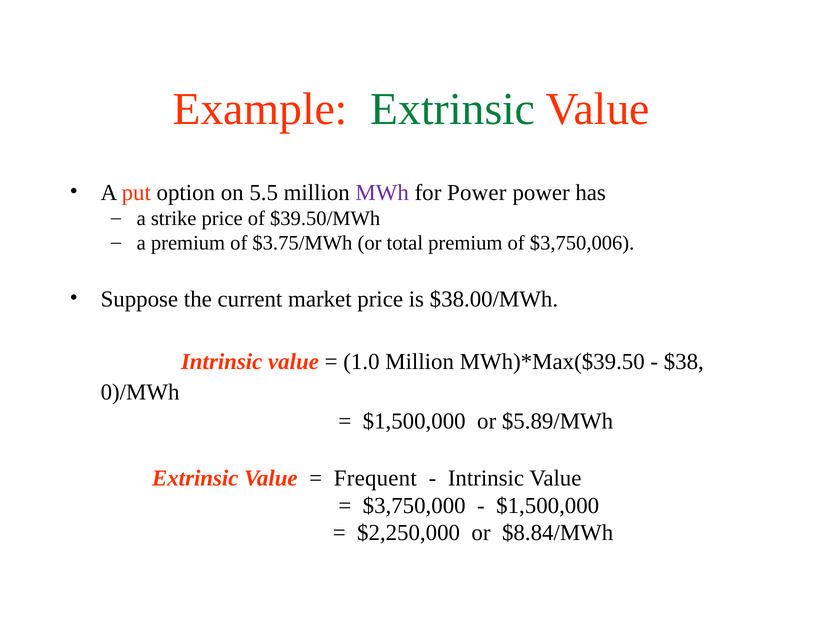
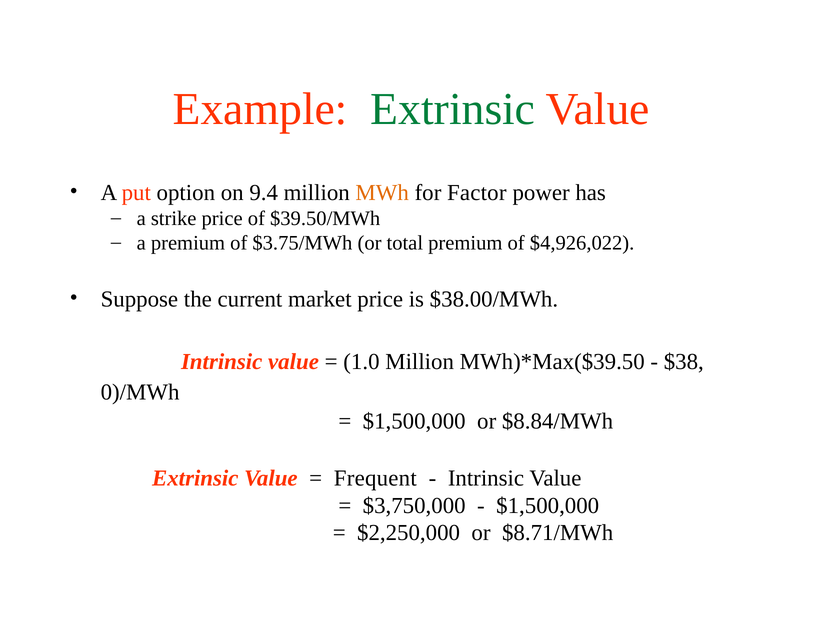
5.5: 5.5 -> 9.4 (264, 193)
MWh colour: purple -> orange (382, 193)
for Power: Power -> Factor (477, 193)
$3,750,006: $3,750,006 -> $4,926,022 (582, 243)
$5.89/MWh: $5.89/MWh -> $8.84/MWh (558, 421)
$8.84/MWh: $8.84/MWh -> $8.71/MWh (558, 533)
